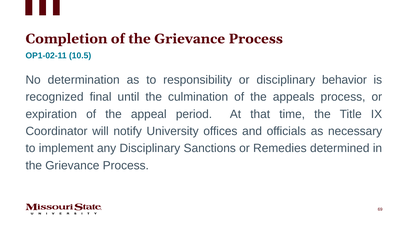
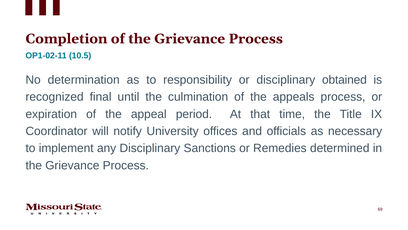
behavior: behavior -> obtained (344, 80)
